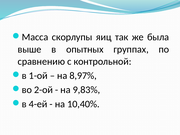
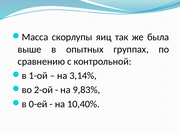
8,97%: 8,97% -> 3,14% (83, 76)
4-ей: 4-ей -> 0-ей (38, 104)
